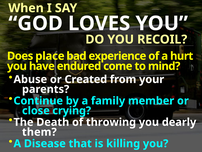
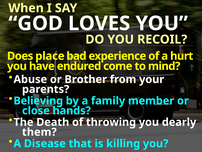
Created: Created -> Brother (86, 79)
Continue: Continue -> Believing (38, 100)
crying: crying -> hands (72, 110)
